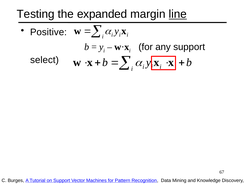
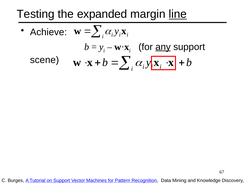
Positive: Positive -> Achieve (48, 32)
any underline: none -> present (163, 47)
select: select -> scene (44, 60)
